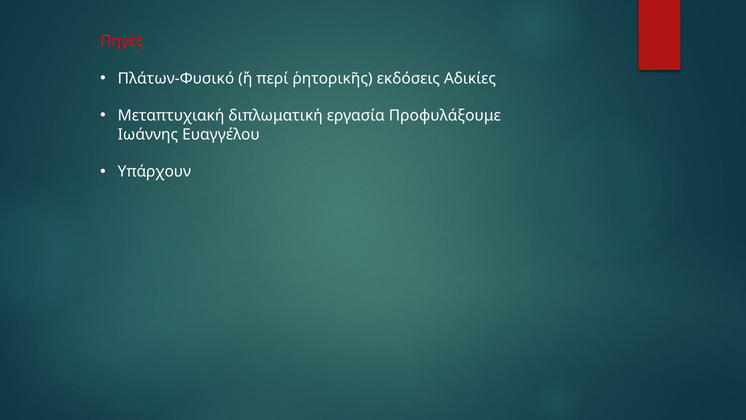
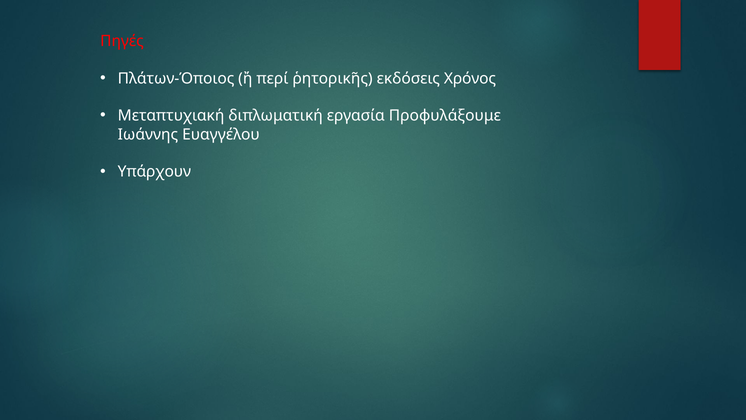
Πλάτων-Φυσικό: Πλάτων-Φυσικό -> Πλάτων-Όποιος (176, 78)
Αδικίες: Αδικίες -> Χρόνος (470, 78)
